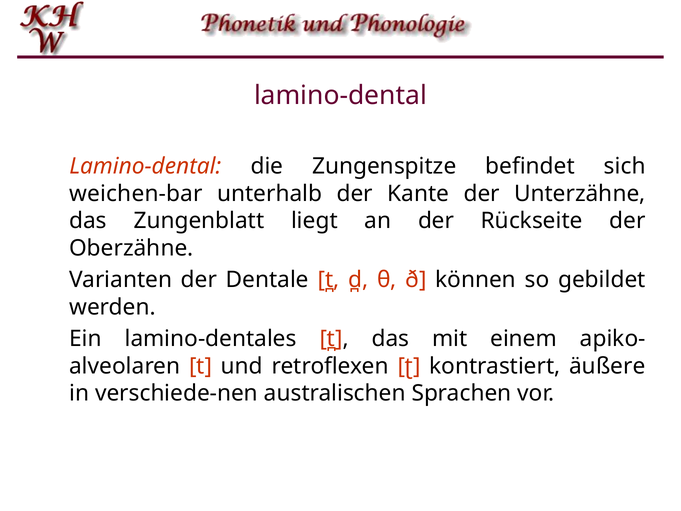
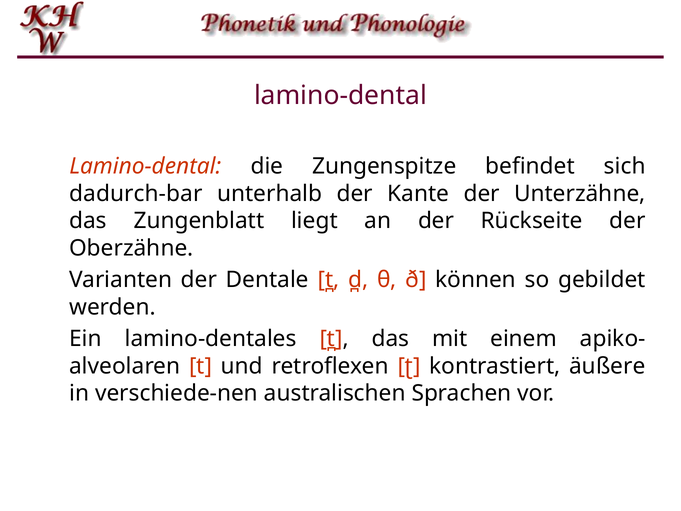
weichen-bar: weichen-bar -> dadurch-bar (136, 193)
